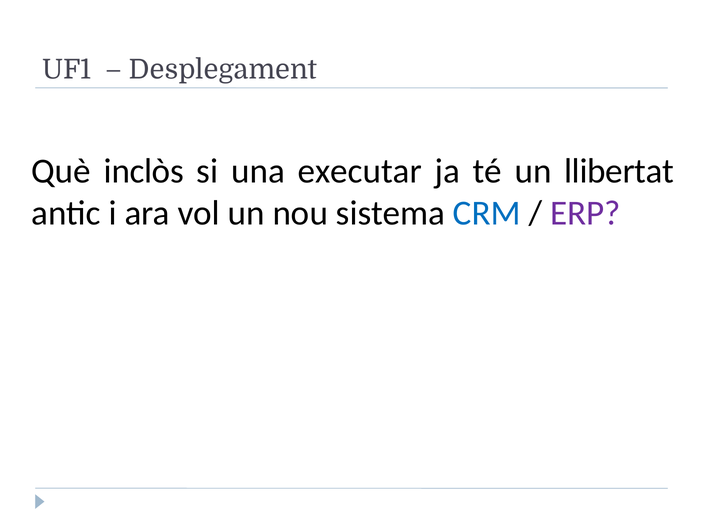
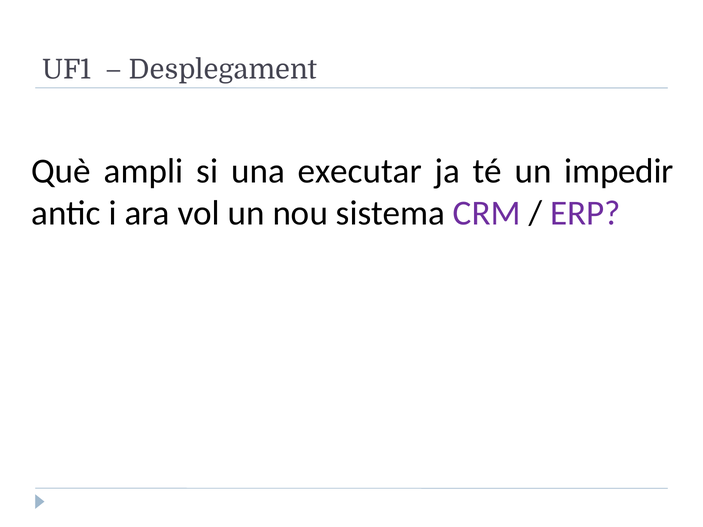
inclòs: inclòs -> ampli (144, 171)
llibertat: llibertat -> impedir (619, 171)
CRM colour: blue -> purple (487, 213)
